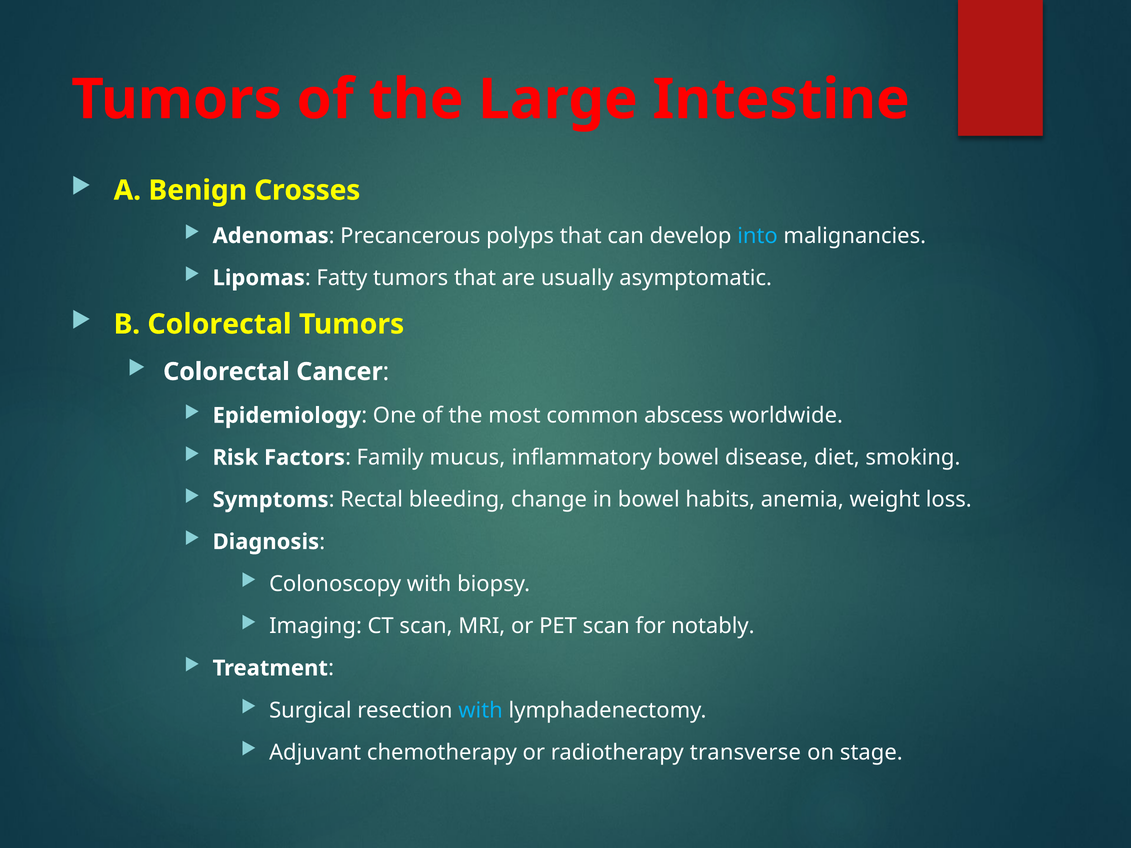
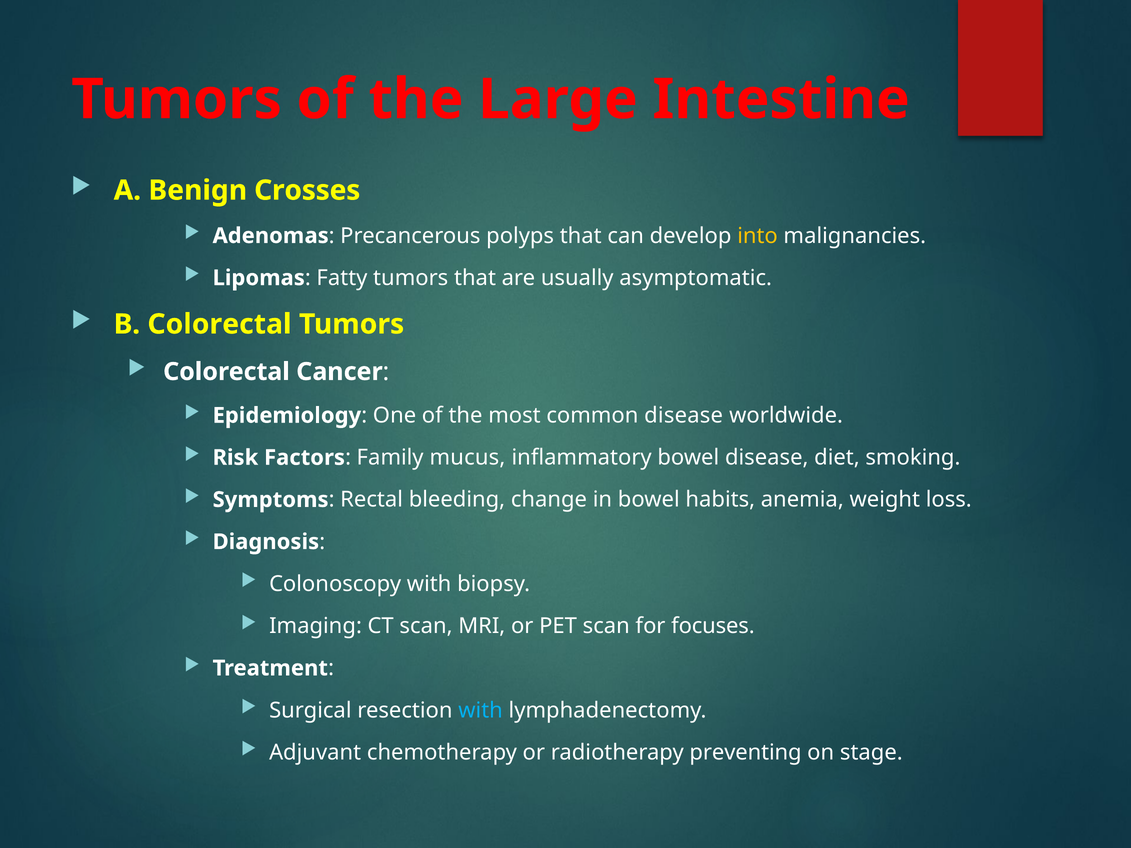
into colour: light blue -> yellow (758, 236)
common abscess: abscess -> disease (684, 416)
notably: notably -> focuses (713, 626)
transverse: transverse -> preventing (746, 753)
